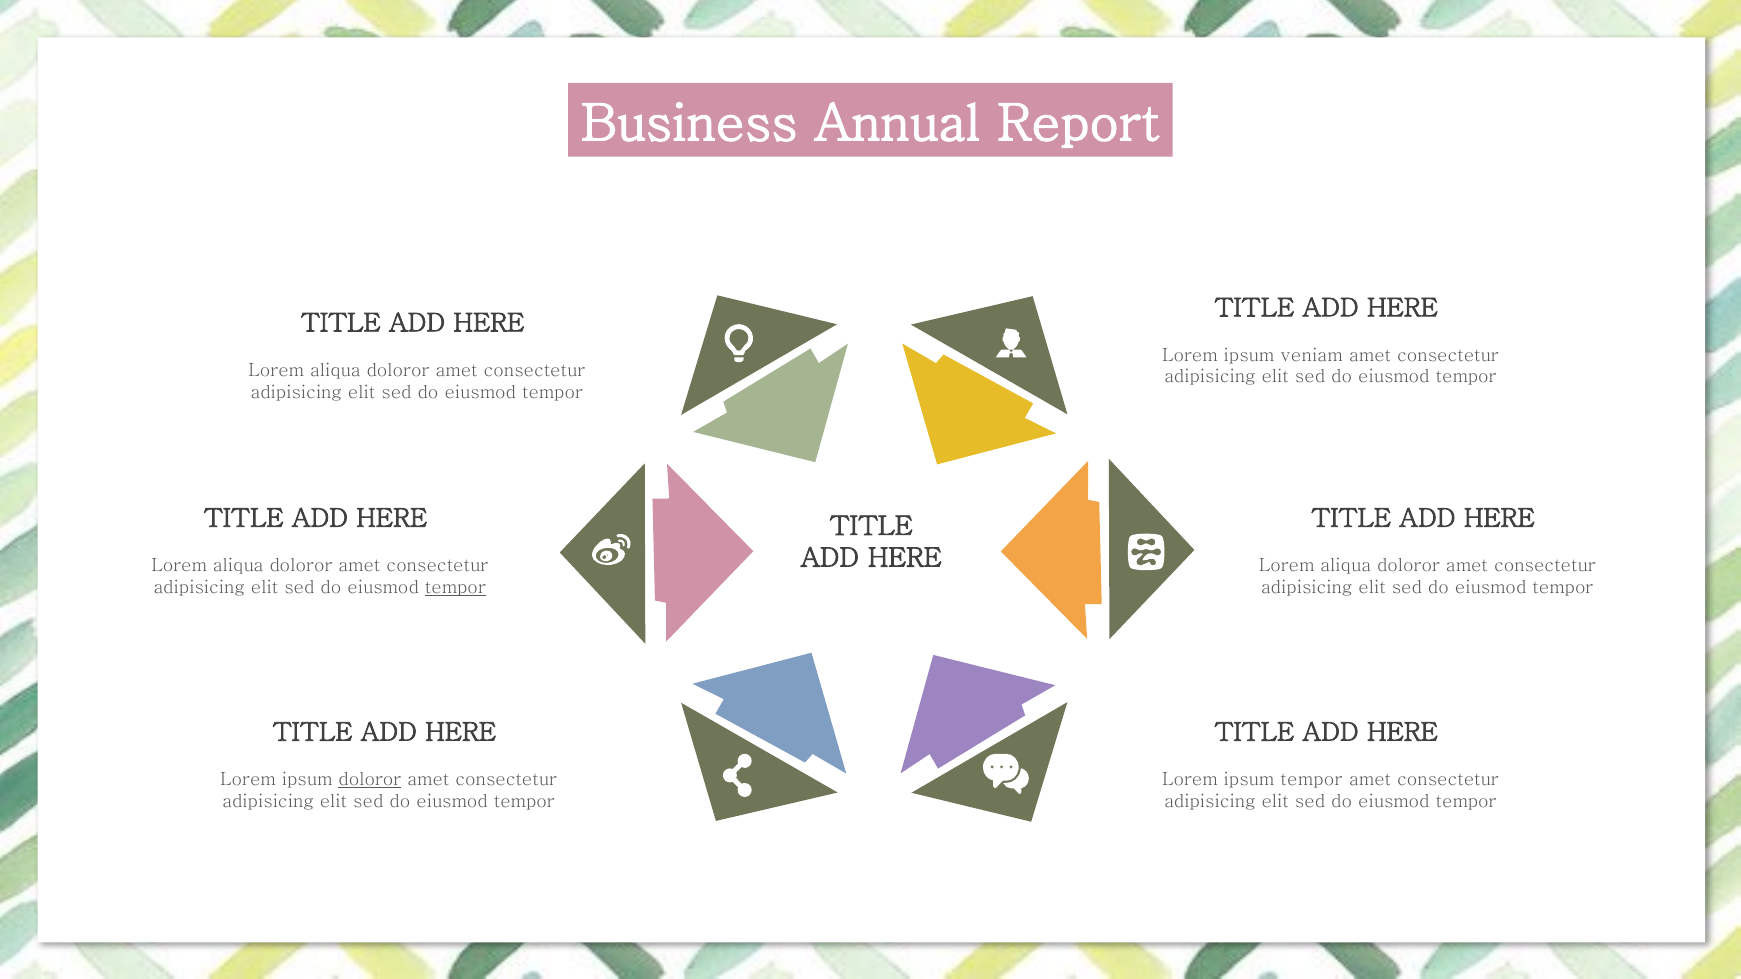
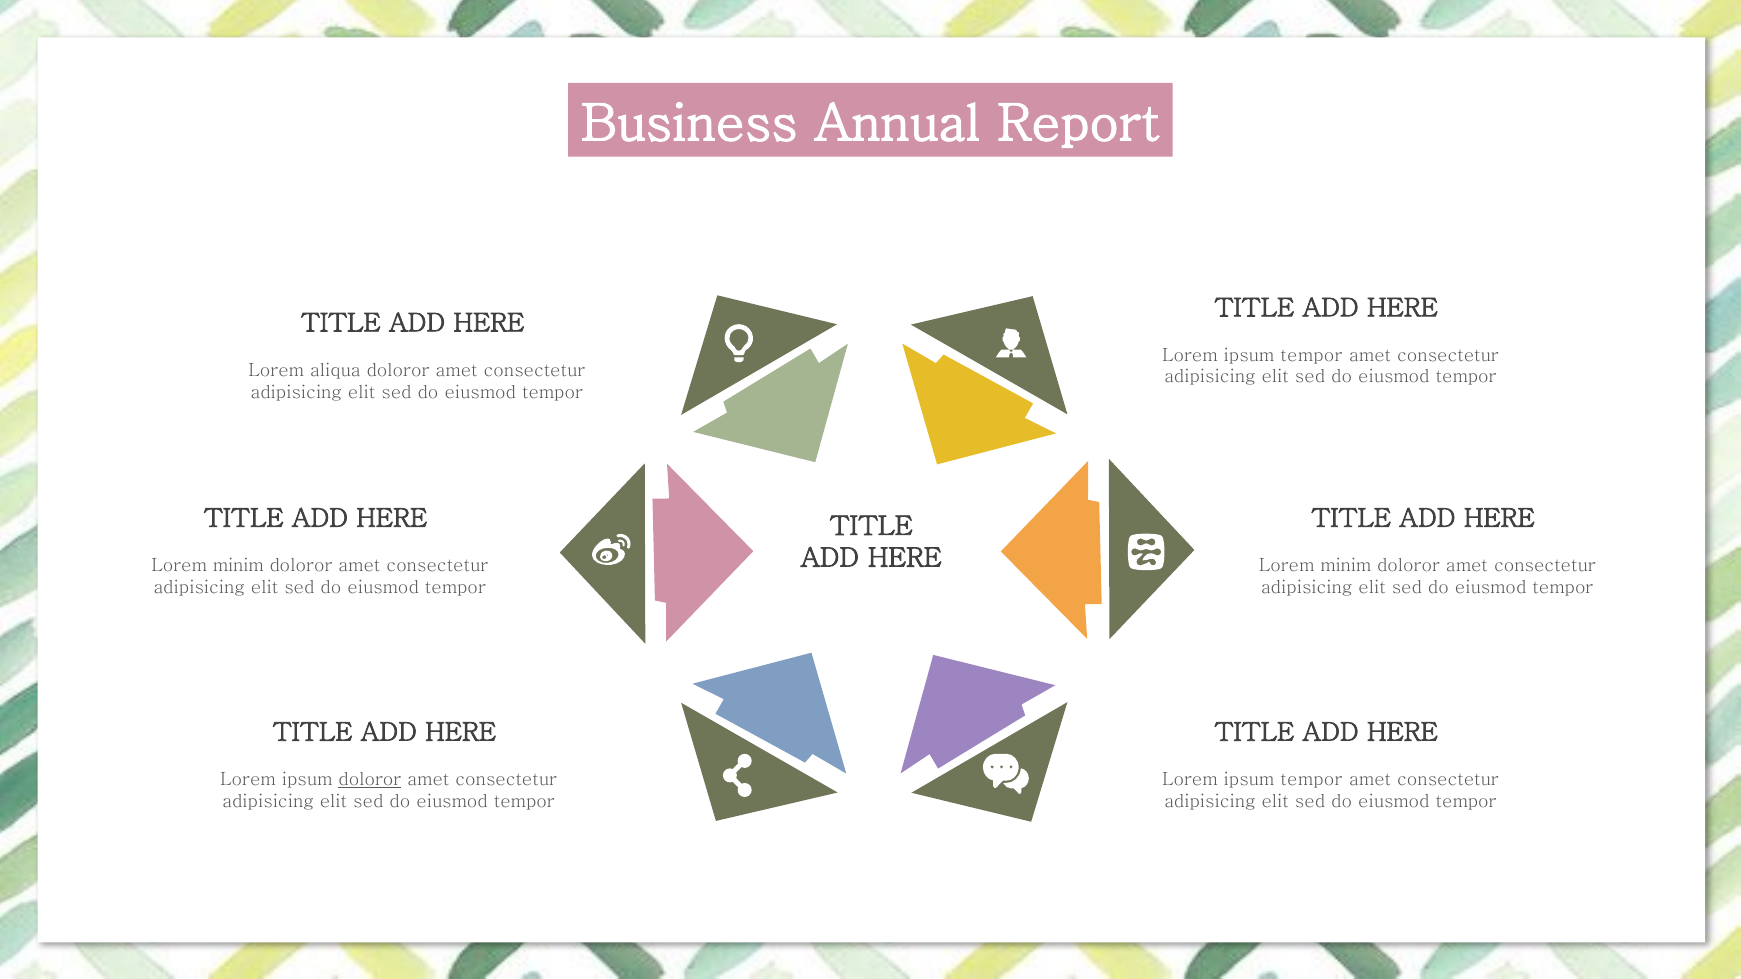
veniam: veniam -> tempor (1312, 355)
aliqua: aliqua -> minim (1346, 566)
aliqua: aliqua -> minim (238, 566)
tempor underline: present -> none (455, 588)
